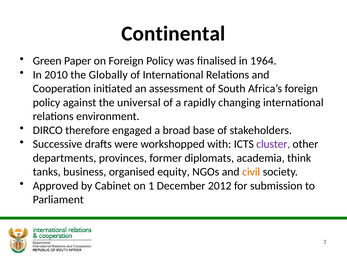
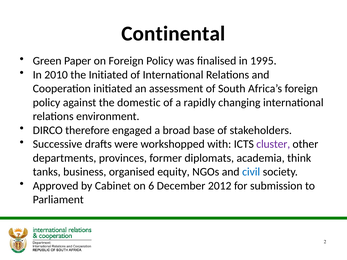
1964: 1964 -> 1995 (263, 61)
the Globally: Globally -> Initiated (108, 75)
universal: universal -> domestic (139, 103)
civil colour: orange -> blue (251, 172)
1: 1 -> 6 (151, 186)
